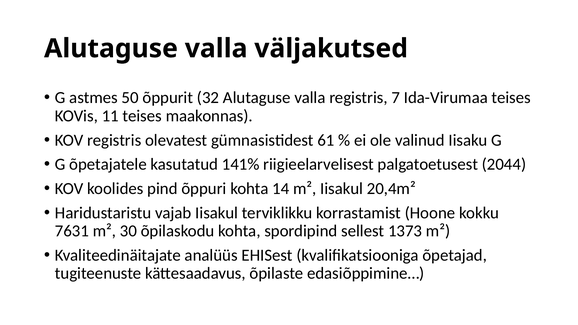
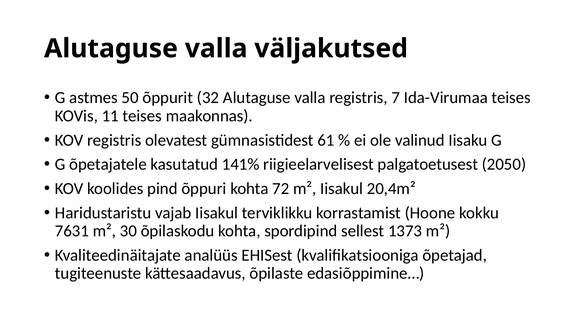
2044: 2044 -> 2050 (504, 164)
14: 14 -> 72 (281, 189)
